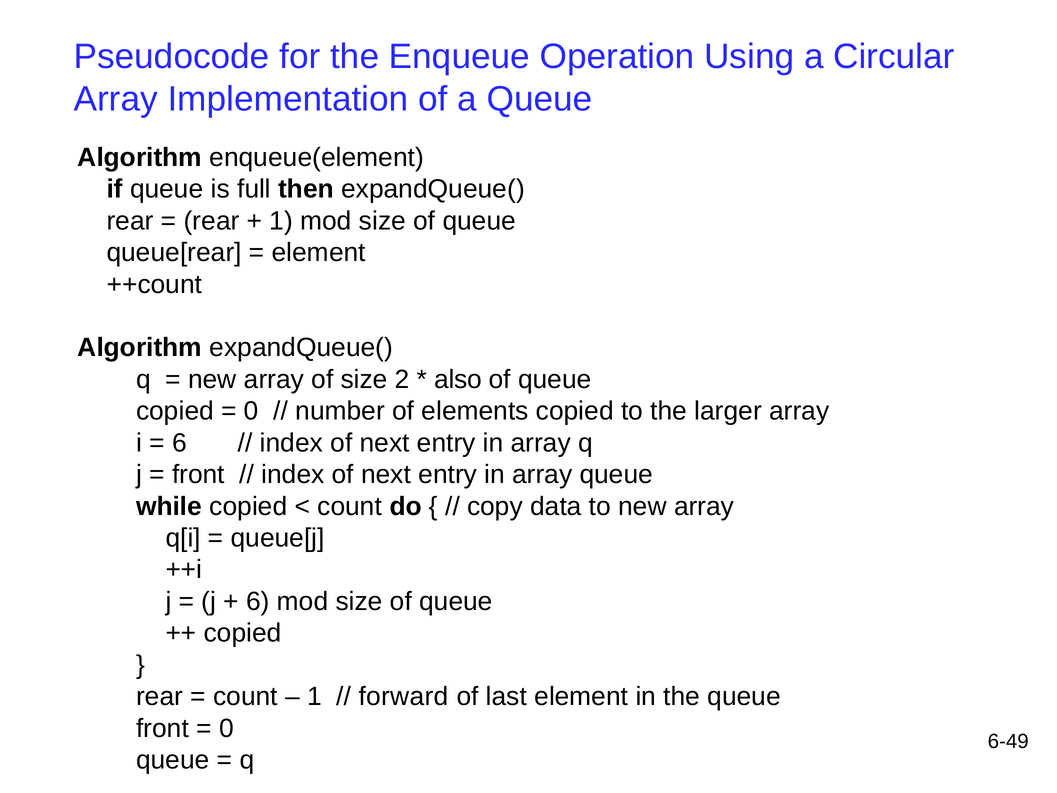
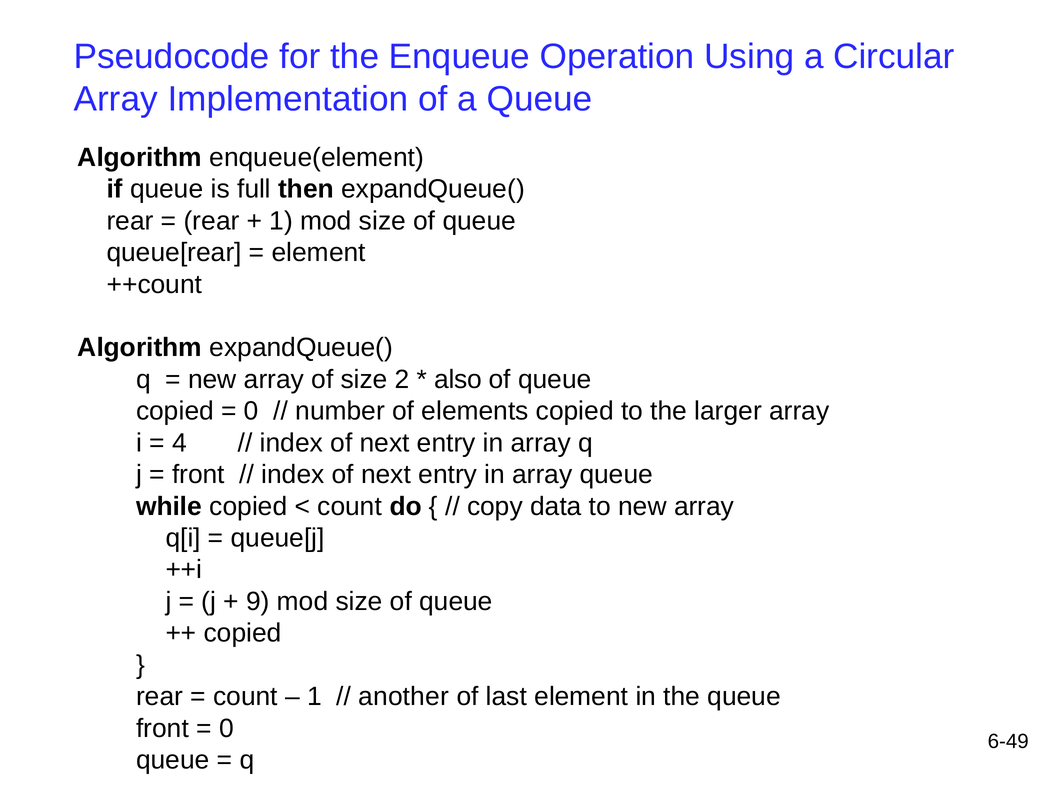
6: 6 -> 4 (179, 443)
6: 6 -> 9 (258, 601)
forward: forward -> another (404, 696)
